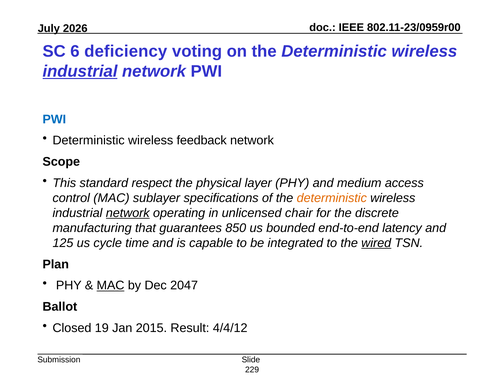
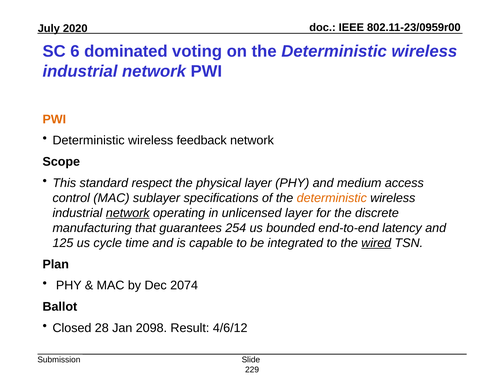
2026: 2026 -> 2020 (75, 28)
deficiency: deficiency -> dominated (126, 51)
industrial underline: present -> none (80, 71)
PWI colour: blue -> orange (54, 119)
unlicensed chair: chair -> layer (299, 213)
850: 850 -> 254 (236, 228)
MAC underline: present -> none (111, 286)
2047: 2047 -> 2074 (184, 286)
19: 19 -> 28 (102, 328)
2015: 2015 -> 2098 (151, 328)
4/4/12: 4/4/12 -> 4/6/12 (230, 328)
